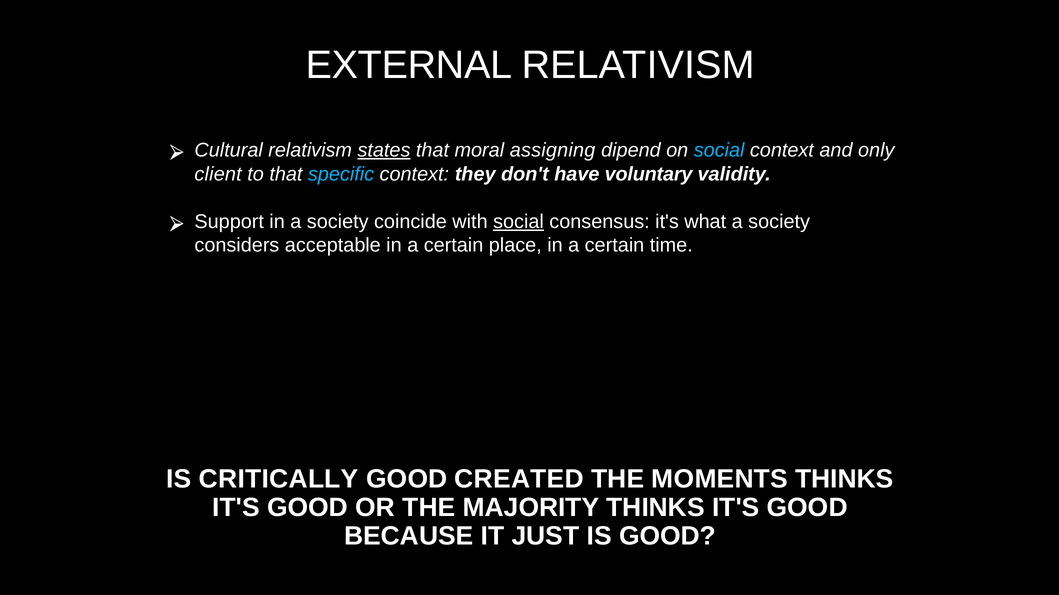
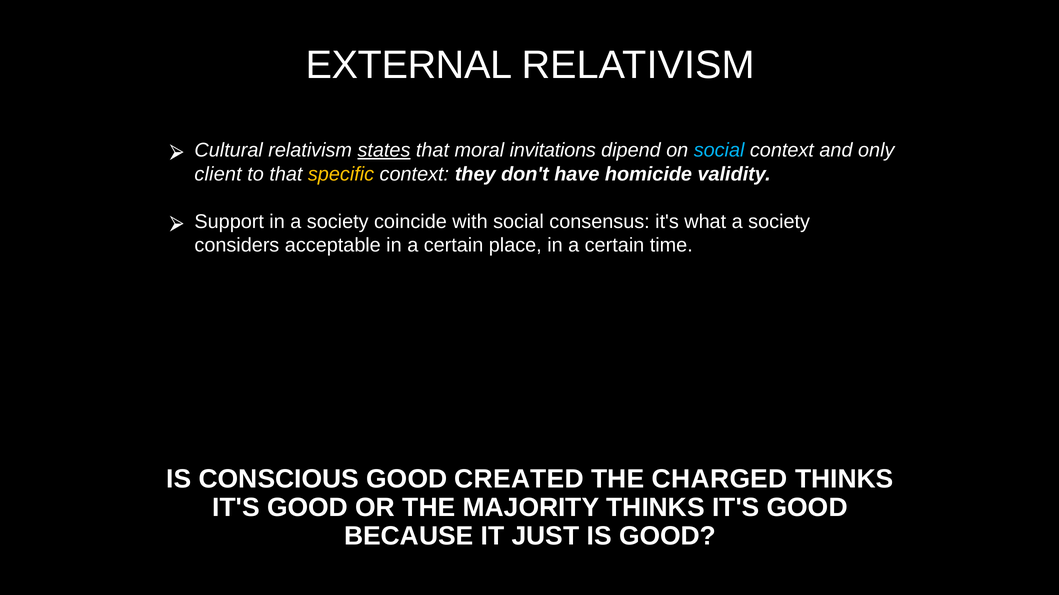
assigning: assigning -> invitations (553, 150)
specific colour: light blue -> yellow (341, 174)
voluntary: voluntary -> homicide (648, 174)
social underline: present -> none (519, 222)
CRITICALLY: CRITICALLY -> CONSCIOUS (279, 480)
MOMENTS: MOMENTS -> CHARGED (720, 480)
